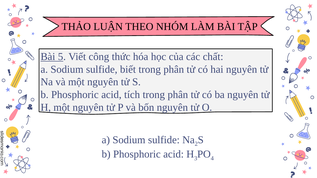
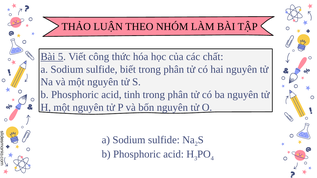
tích: tích -> tinh (132, 95)
